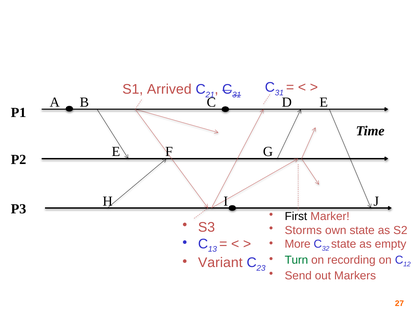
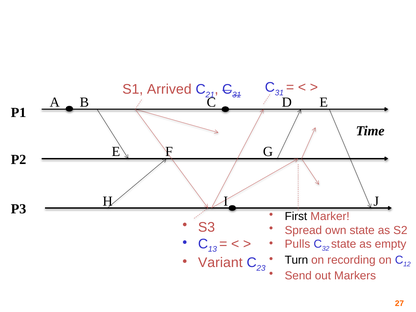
Storms: Storms -> Spread (303, 230)
More: More -> Pulls (297, 244)
Turn colour: green -> black (296, 260)
